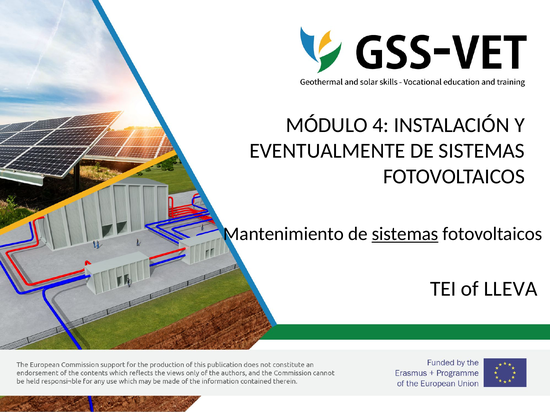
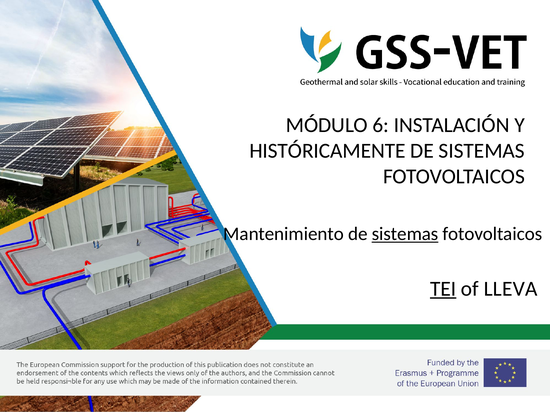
4: 4 -> 6 (381, 125)
EVENTUALMENTE: EVENTUALMENTE -> HISTÓRICAMENTE (327, 151)
TEI underline: none -> present (443, 289)
